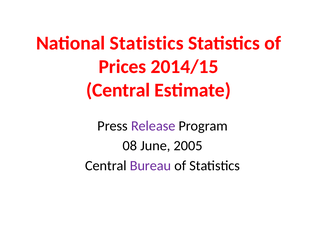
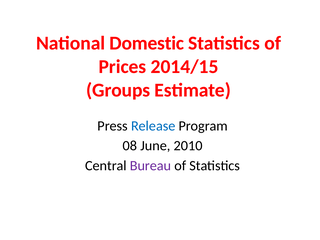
National Statistics: Statistics -> Domestic (147, 43)
Central: Central -> Groups (118, 90)
Release colour: purple -> blue (153, 126)
2005: 2005 -> 2010 (188, 146)
